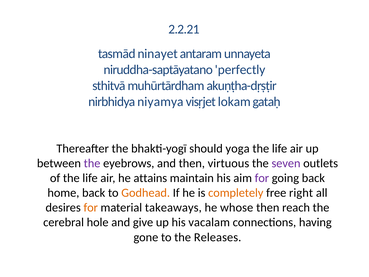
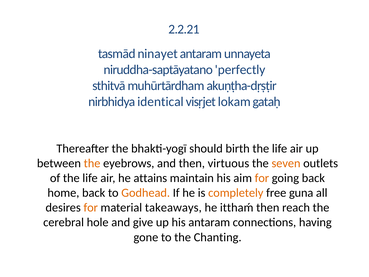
niyamya: niyamya -> identical (160, 102)
yoga: yoga -> birth (238, 148)
the colour: purple -> orange (92, 163)
seven colour: purple -> orange (286, 163)
for colour: purple -> orange (262, 178)
right: right -> guna (301, 193)
whose: whose -> itthaḿ (237, 207)
his vacalam: vacalam -> antaram (209, 222)
Releases: Releases -> Chanting (218, 237)
